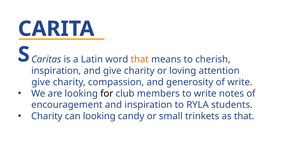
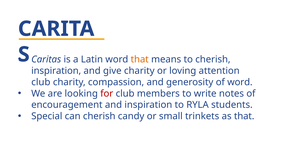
give: give -> club (41, 82)
of write: write -> word (240, 82)
for colour: black -> red (107, 94)
Charity: Charity -> Special (47, 116)
can looking: looking -> cherish (99, 116)
